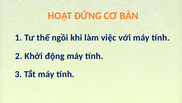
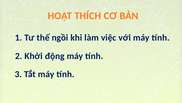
ĐỨNG: ĐỨNG -> THÍCH (88, 16)
